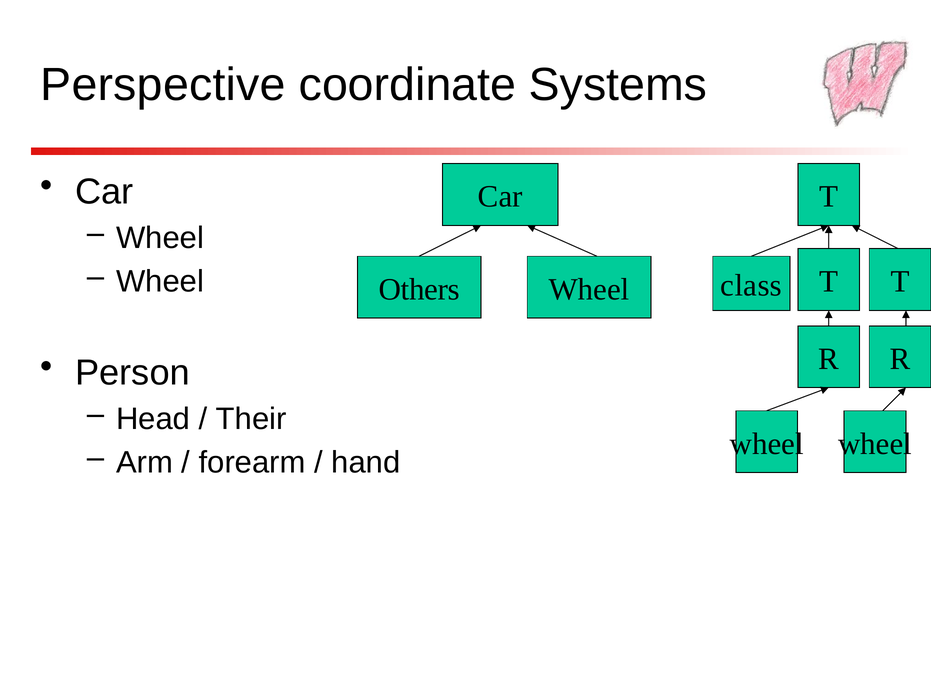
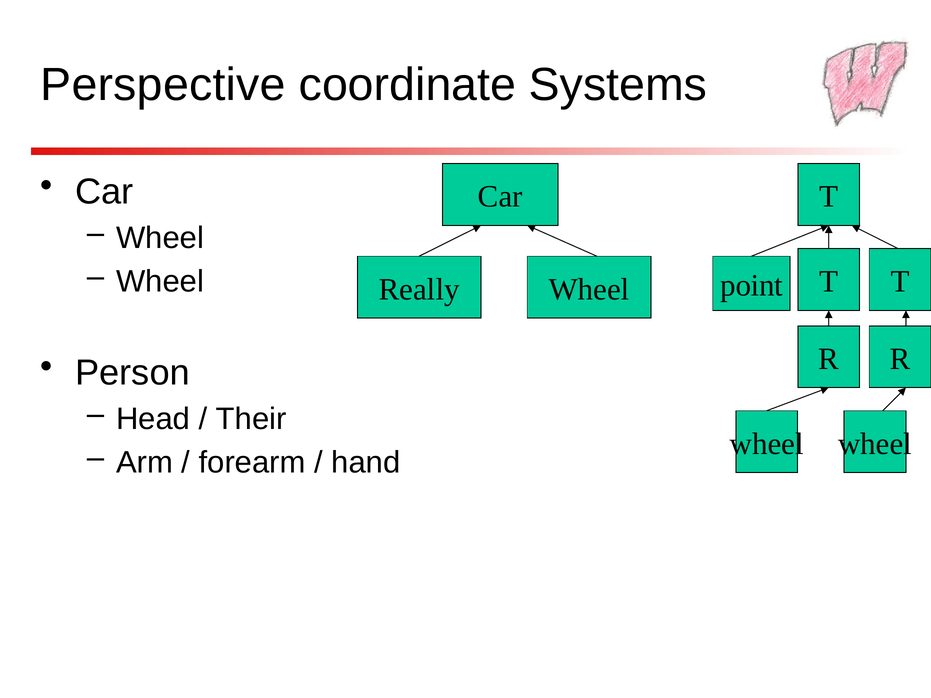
class: class -> point (752, 286)
Others: Others -> Really (419, 289)
